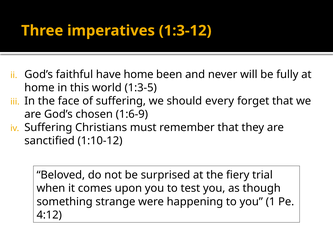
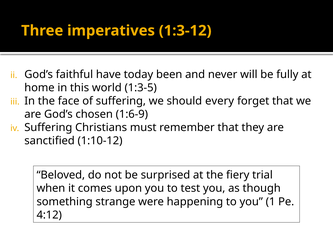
have home: home -> today (138, 75)
